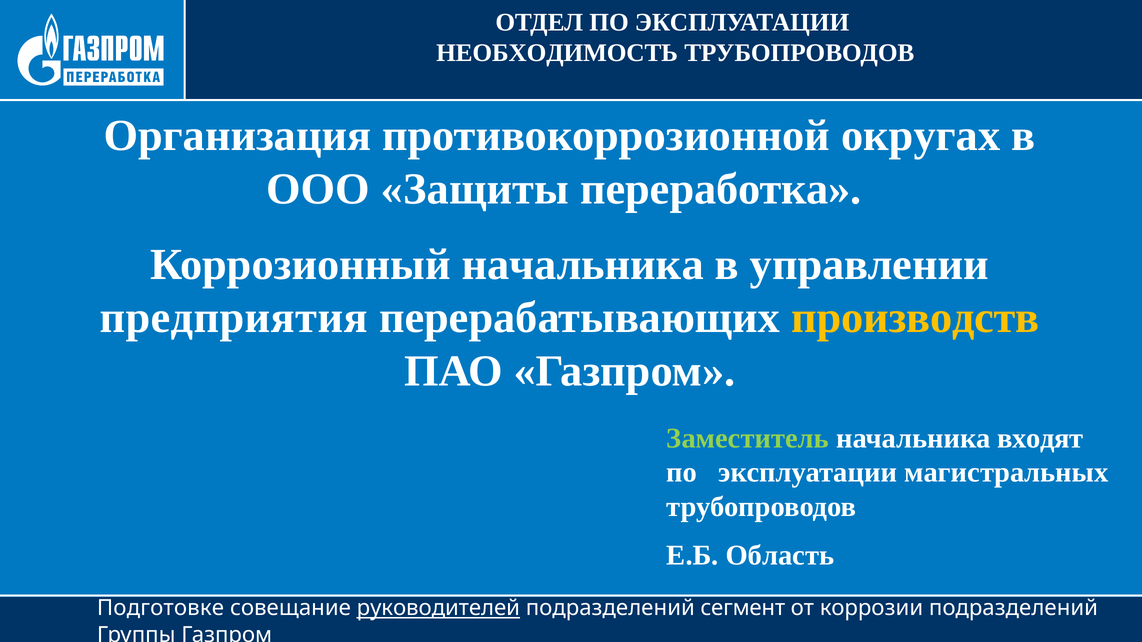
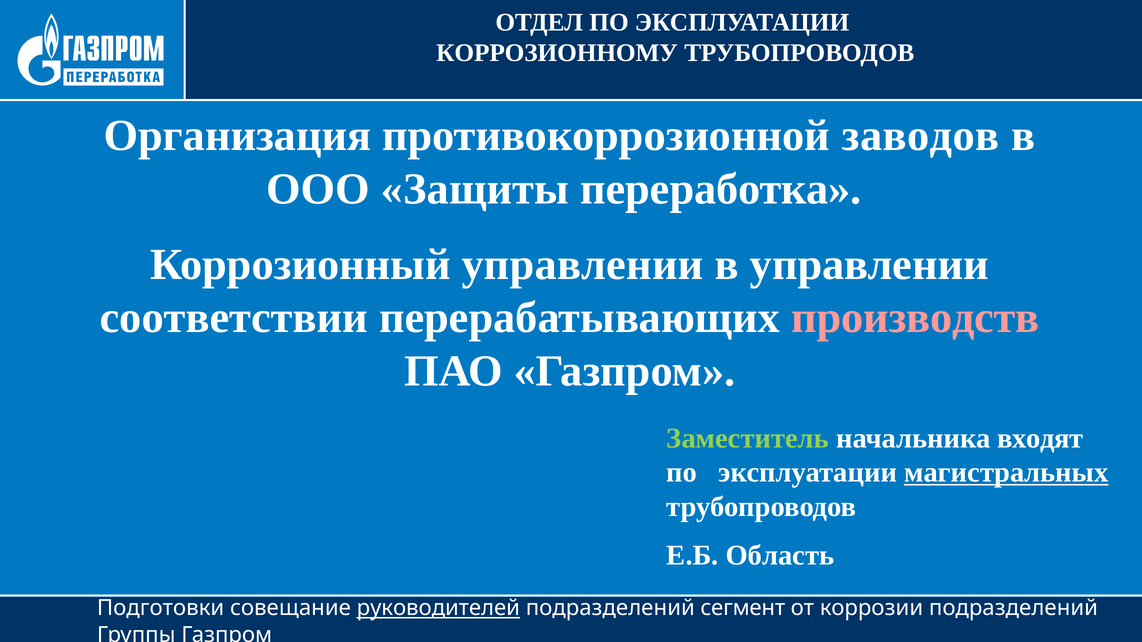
НЕОБХОДИМОСТЬ: НЕОБХОДИМОСТЬ -> КОРРОЗИОННОМУ (557, 53)
округах: округах -> заводов (921, 136)
Коррозионный начальника: начальника -> управлении (583, 265)
предприятия: предприятия -> соответствии (234, 318)
производств colour: yellow -> pink (915, 318)
магистральных underline: none -> present (1006, 473)
Подготовке: Подготовке -> Подготовки (161, 609)
